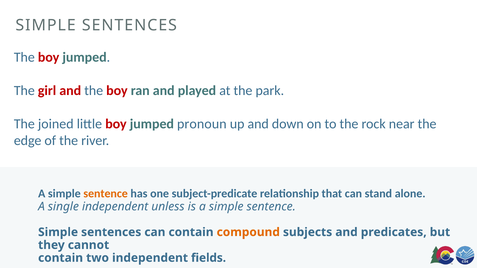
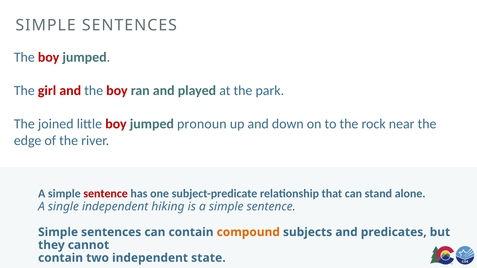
sentence colour: orange -> red (106, 194)
unless: unless -> hiking (168, 207)
fields: fields -> state (208, 258)
